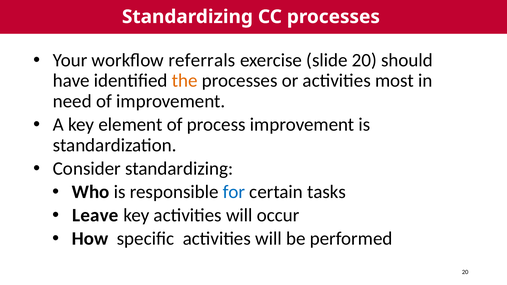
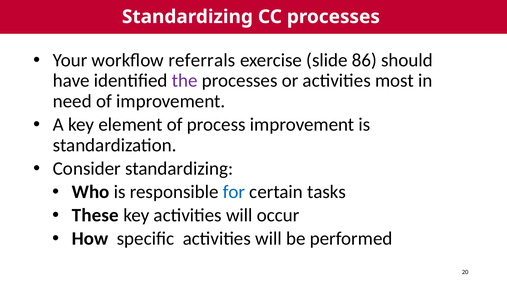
slide 20: 20 -> 86 (364, 60)
the colour: orange -> purple (185, 81)
Leave: Leave -> These (95, 215)
